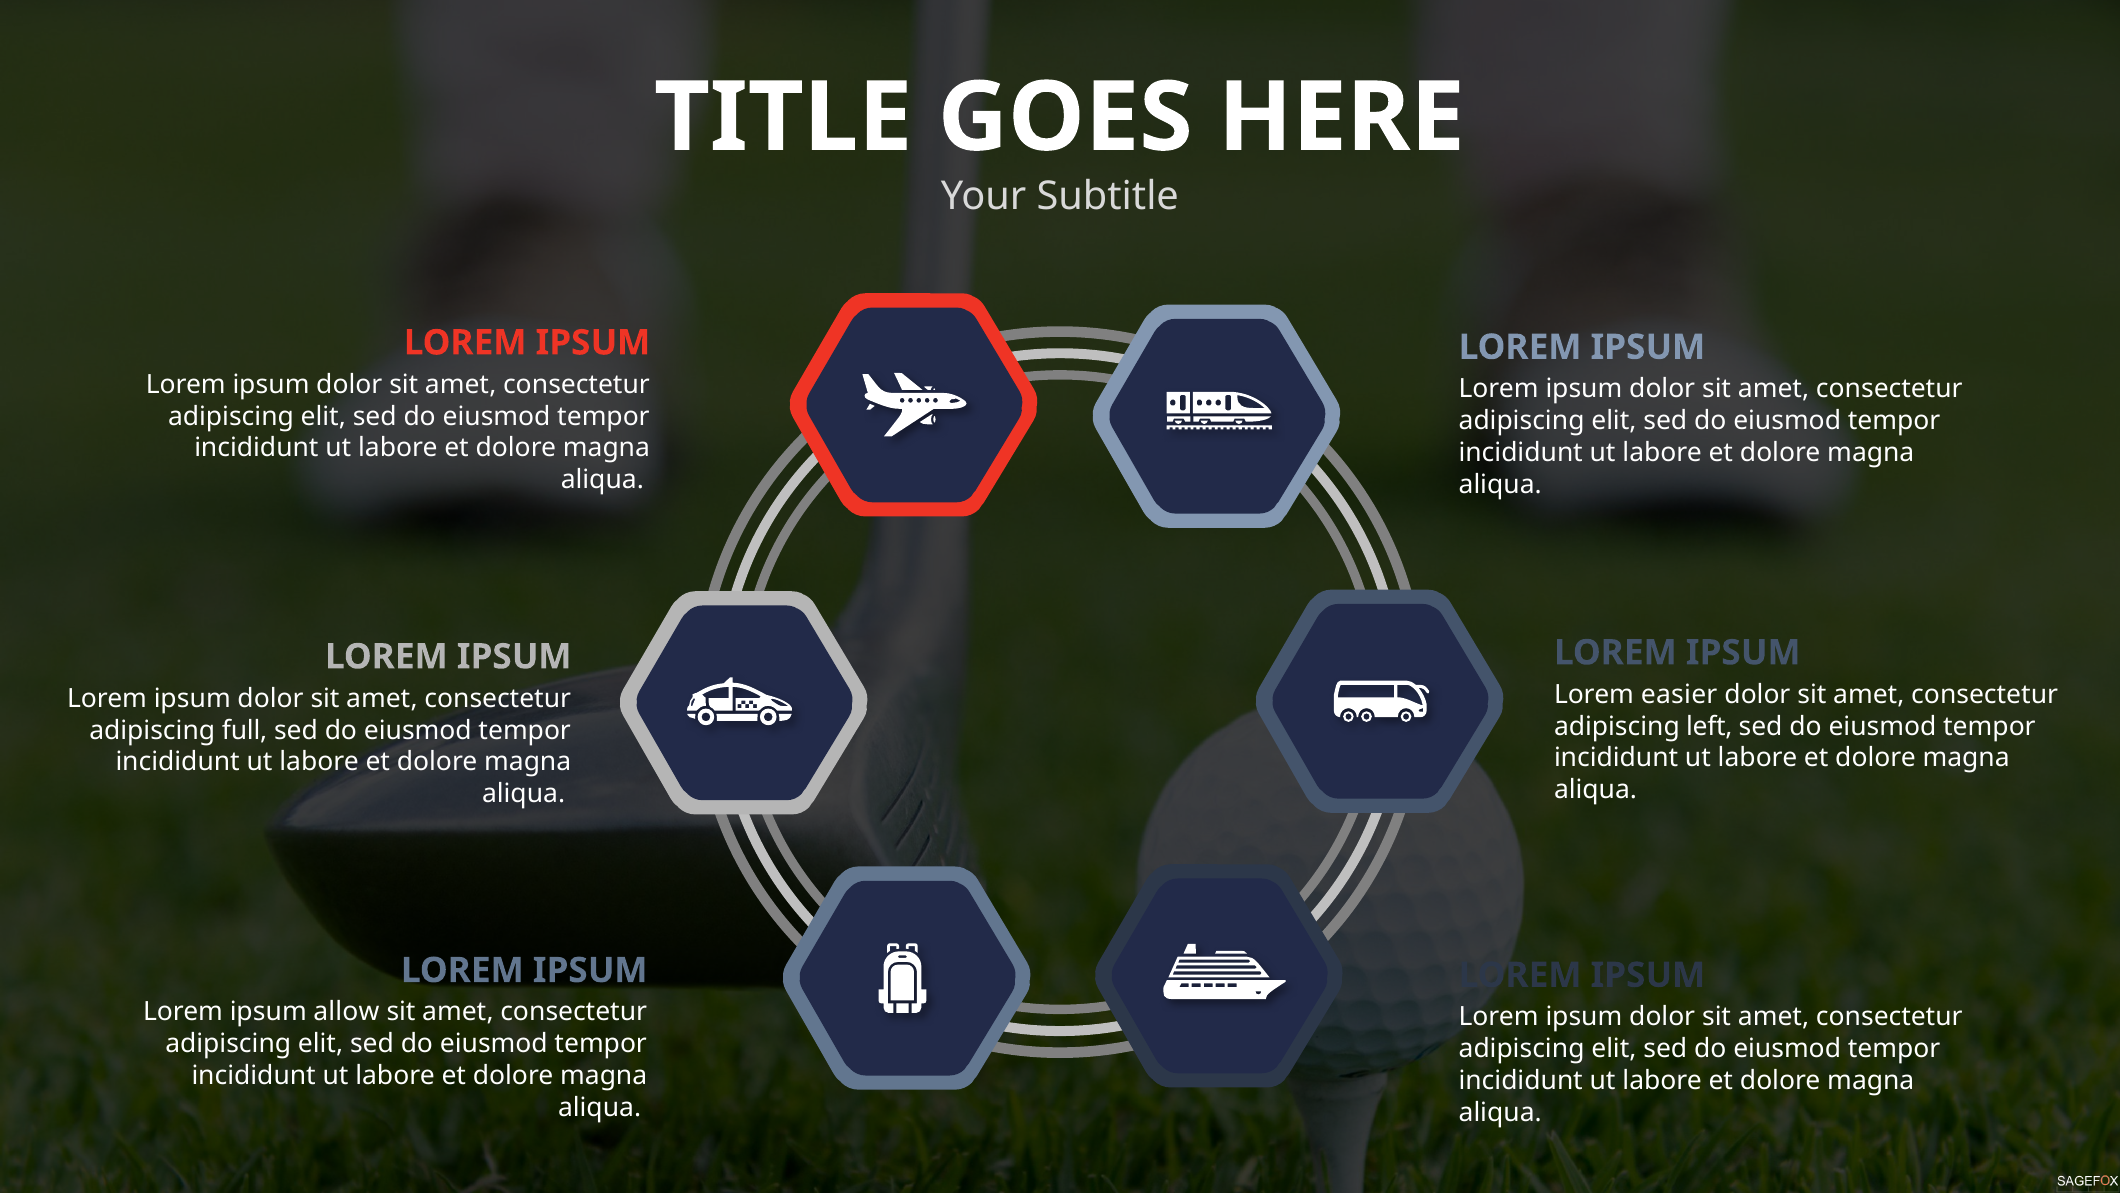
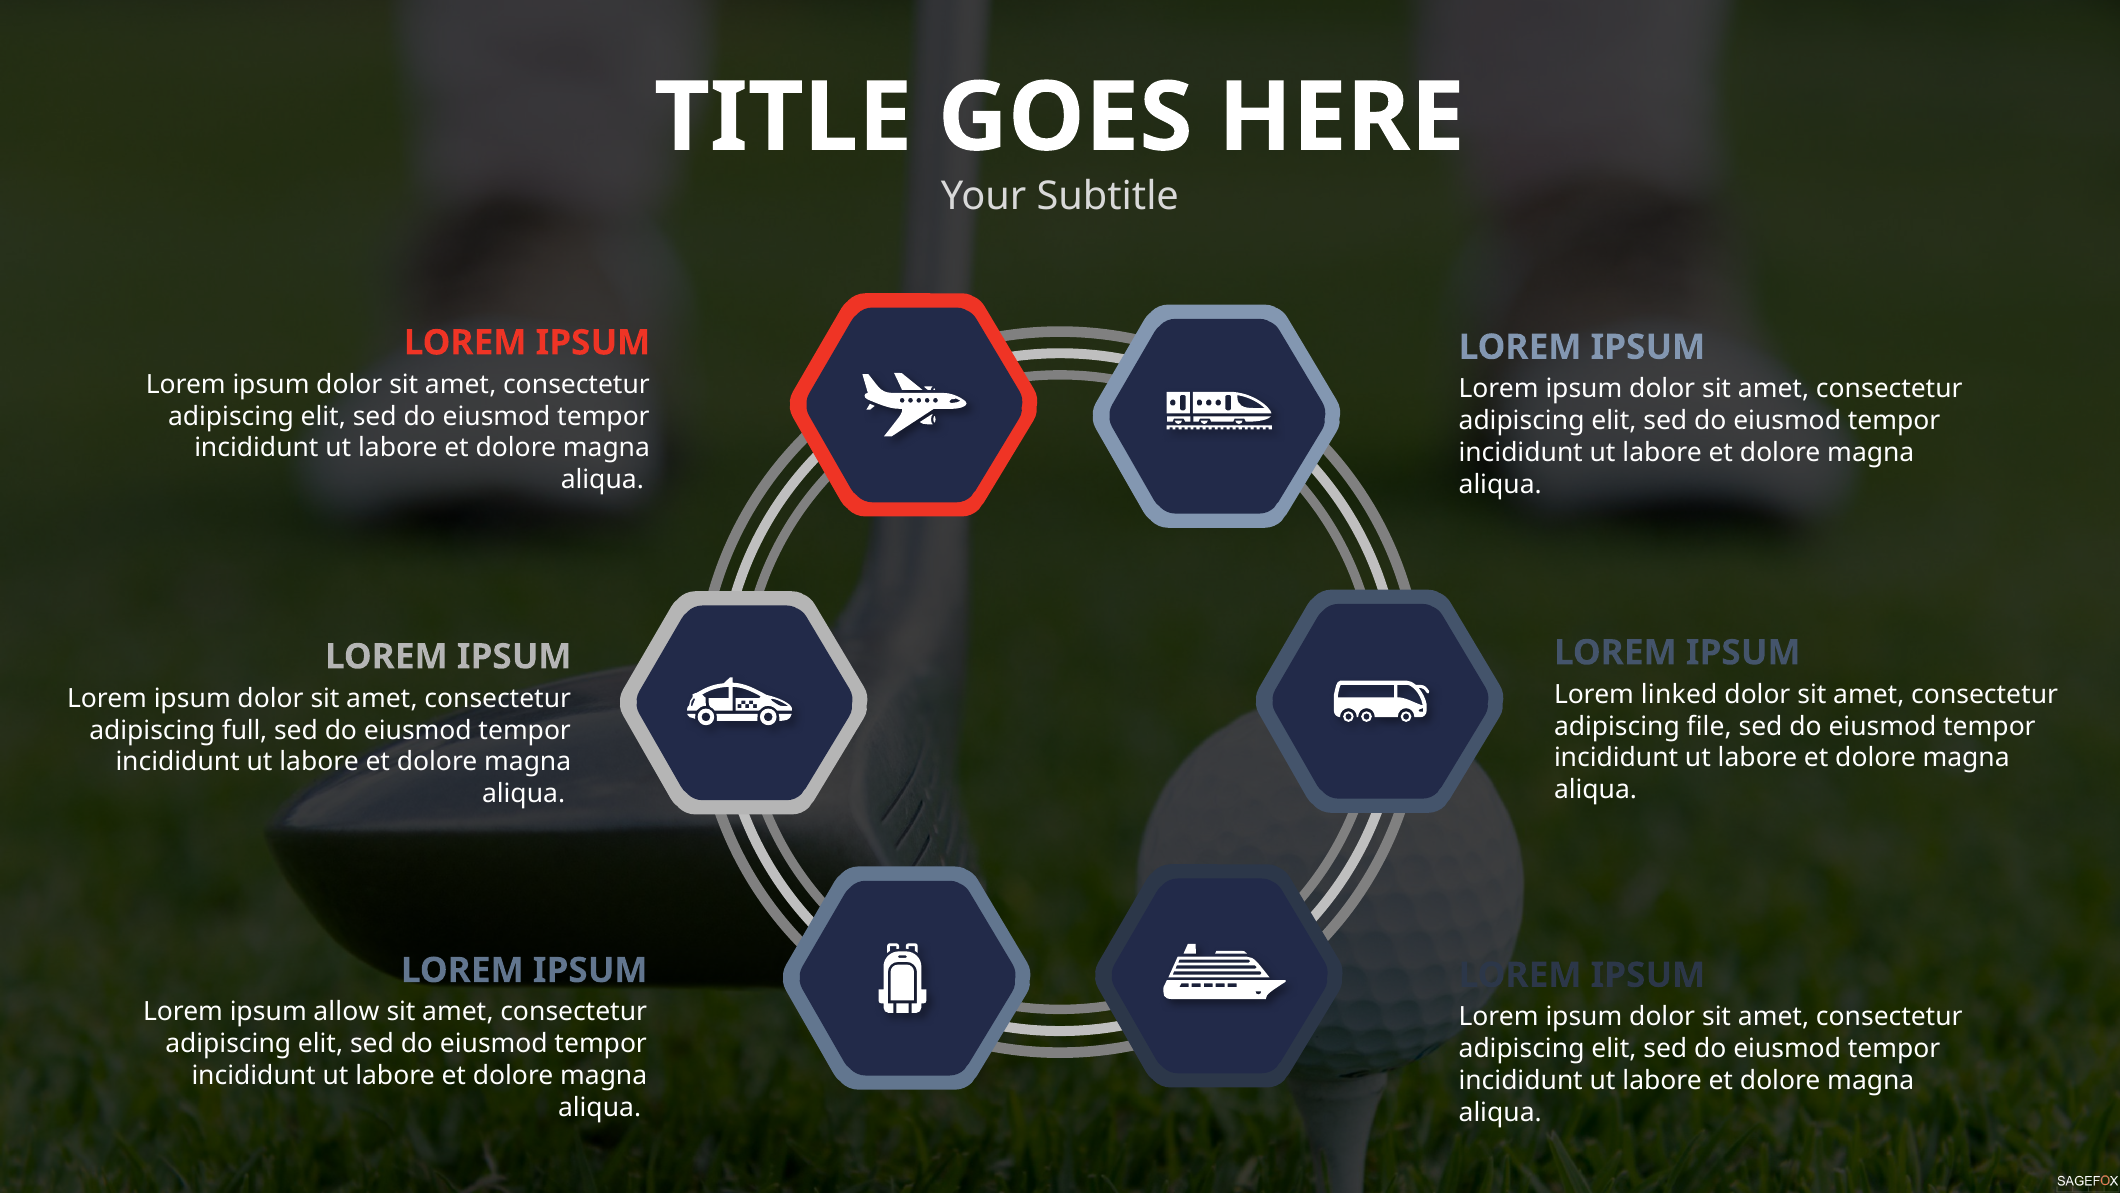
easier: easier -> linked (1679, 694)
left: left -> file (1709, 726)
